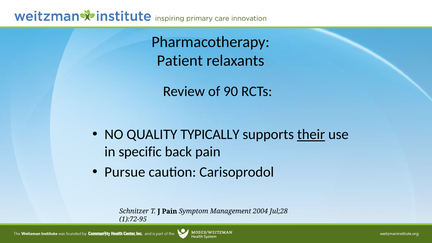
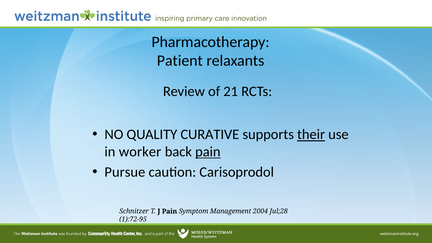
90: 90 -> 21 (231, 91)
TYPICALLY: TYPICALLY -> CURATIVE (210, 135)
specific: specific -> worker (140, 152)
pain underline: none -> present (208, 152)
